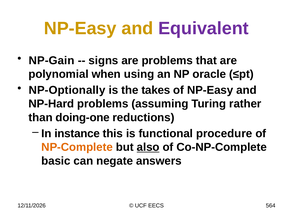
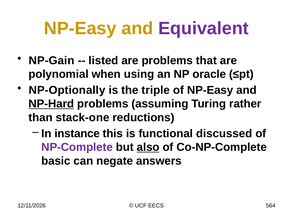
signs: signs -> listed (103, 60)
takes: takes -> triple (156, 90)
NP-Hard underline: none -> present (51, 104)
doing-one: doing-one -> stack-one (83, 117)
procedure: procedure -> discussed (224, 133)
NP-Complete colour: orange -> purple (77, 147)
